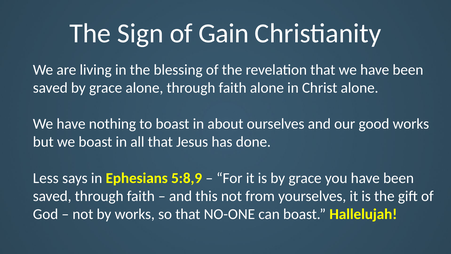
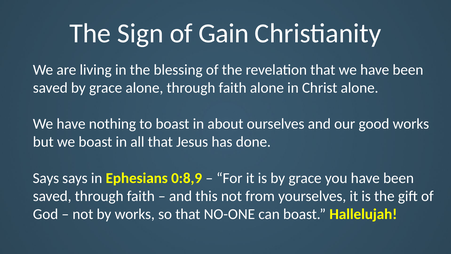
Less: Less -> Says (46, 178)
5:8,9: 5:8,9 -> 0:8,9 (187, 178)
